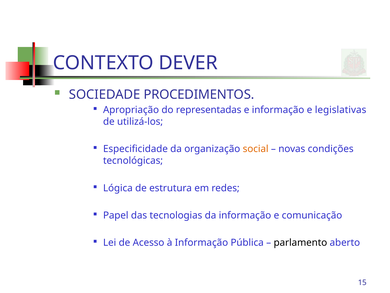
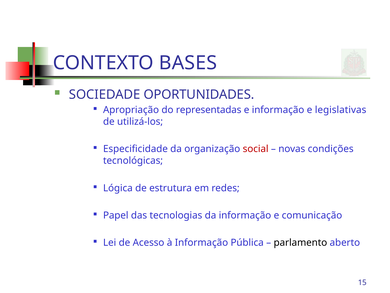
DEVER: DEVER -> BASES (188, 63)
PROCEDIMENTOS: PROCEDIMENTOS -> OPORTUNIDADES (199, 94)
social colour: orange -> red (256, 149)
